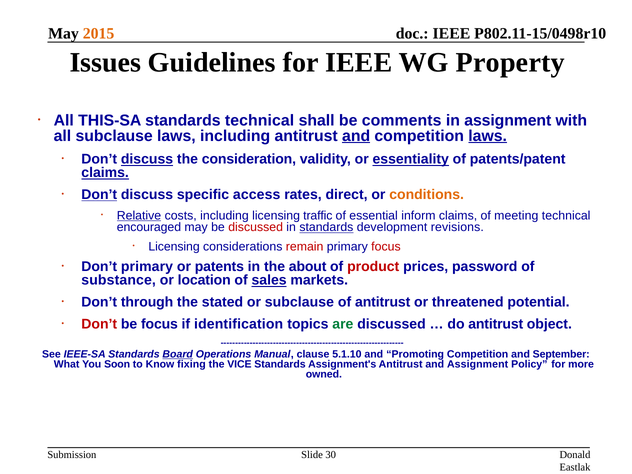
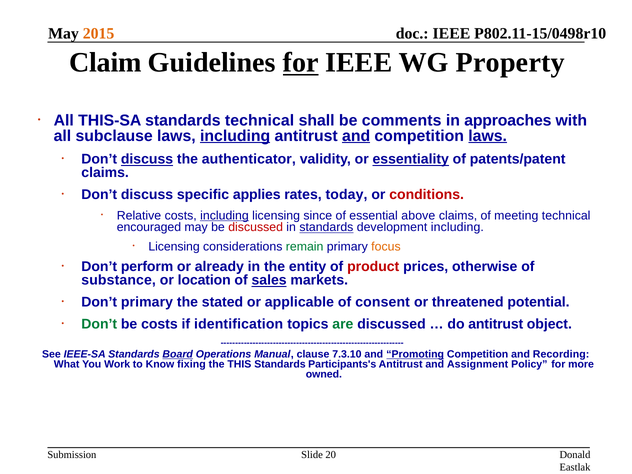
Issues: Issues -> Claim (106, 63)
for underline: none -> present (301, 63)
in assignment: assignment -> approaches (508, 121)
including underline: none -> present (235, 136)
consideration: consideration -> authenticator (249, 159)
claims underline: present -> none (105, 173)
Don’t underline: present -> none (99, 195)
access: access -> applies (257, 195)
direct: direct -> today (347, 195)
conditions colour: orange -> red (427, 195)
Relative underline: present -> none (139, 216)
including underline: none -> present (224, 216)
traffic: traffic -> since (318, 216)
inform: inform -> above (418, 216)
development revisions: revisions -> including (457, 227)
remain colour: red -> green (305, 247)
focus colour: red -> orange (386, 247)
Don’t primary: primary -> perform (147, 267)
patents: patents -> already (219, 267)
about: about -> entity (308, 267)
password: password -> otherwise (485, 267)
Don’t through: through -> primary (147, 302)
or subclause: subclause -> applicable (299, 302)
of antitrust: antitrust -> consent (383, 302)
Don’t colour: red -> green (99, 324)
be focus: focus -> costs (159, 324)
5.1.10: 5.1.10 -> 7.3.10 (347, 354)
Promoting underline: none -> present (415, 354)
September: September -> Recording (561, 354)
Soon: Soon -> Work (117, 364)
VICE: VICE -> THIS (239, 364)
Assignment's: Assignment's -> Participants's (342, 364)
30: 30 -> 20 (331, 455)
